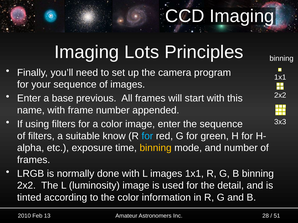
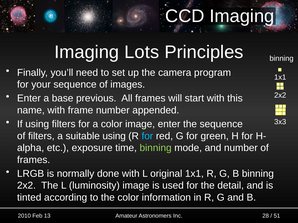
suitable know: know -> using (114, 136)
binning colour: yellow -> light green (156, 148)
L images: images -> original (166, 174)
